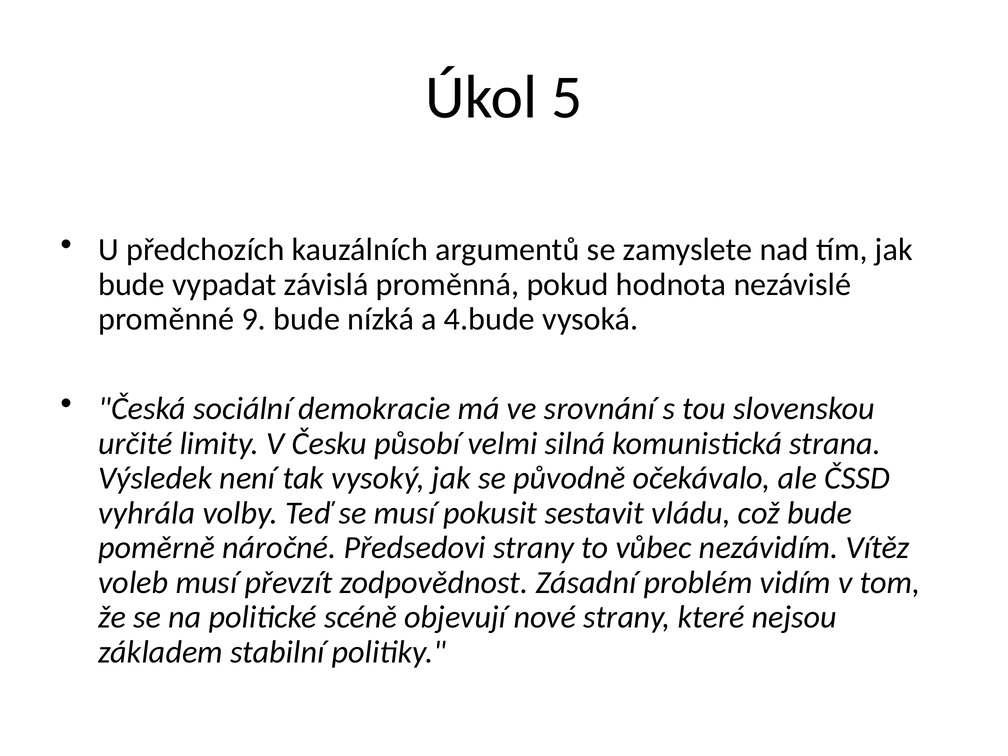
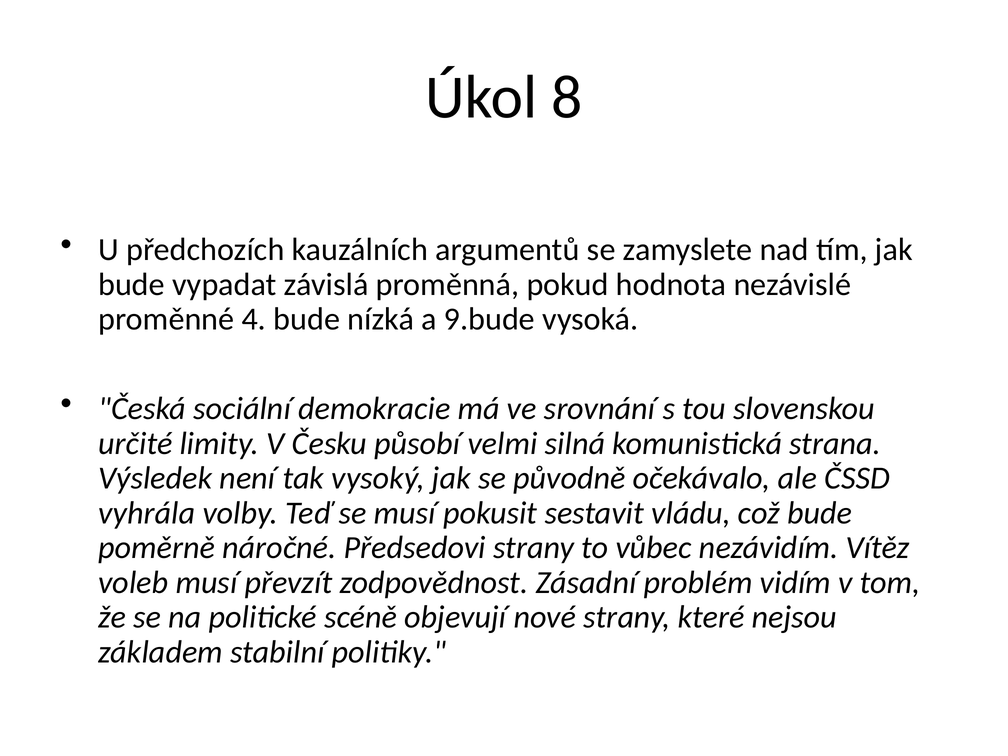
5: 5 -> 8 (567, 98)
9: 9 -> 4 (254, 319)
4.bude: 4.bude -> 9.bude (489, 319)
